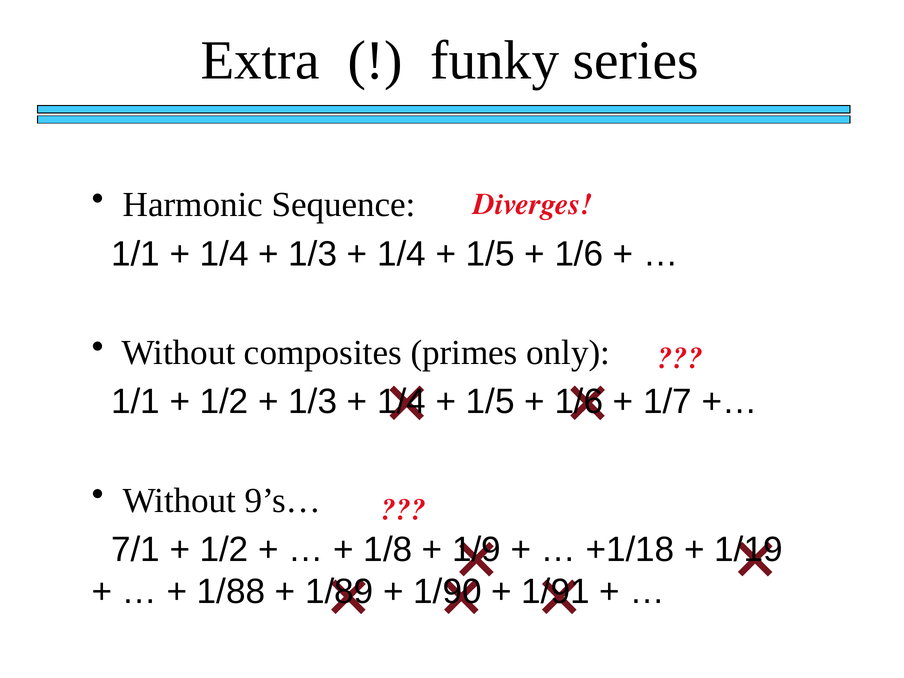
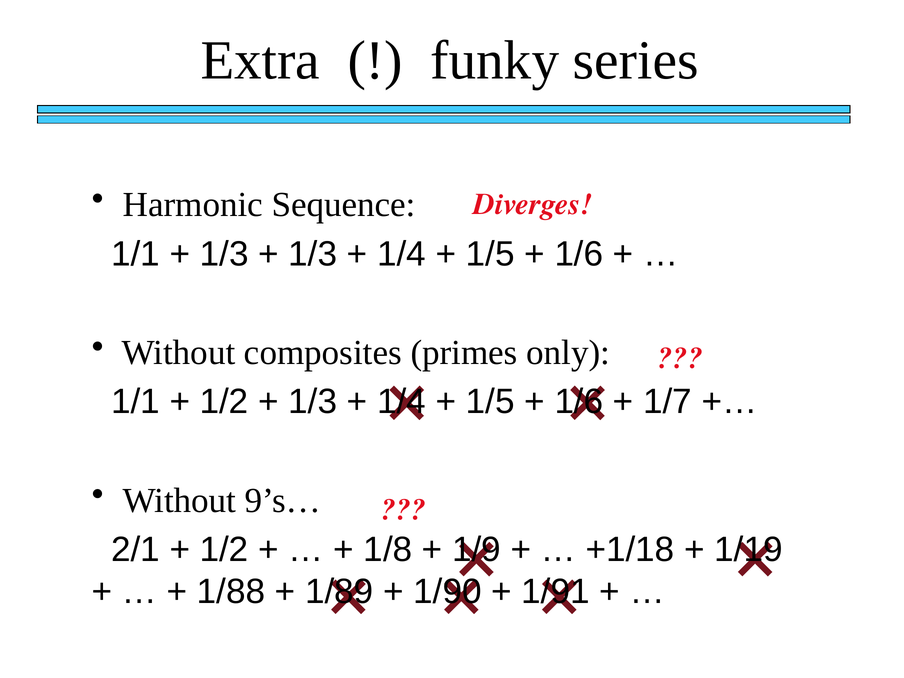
1/4: 1/4 -> 1/3 (224, 254)
7/1: 7/1 -> 2/1 (136, 550)
